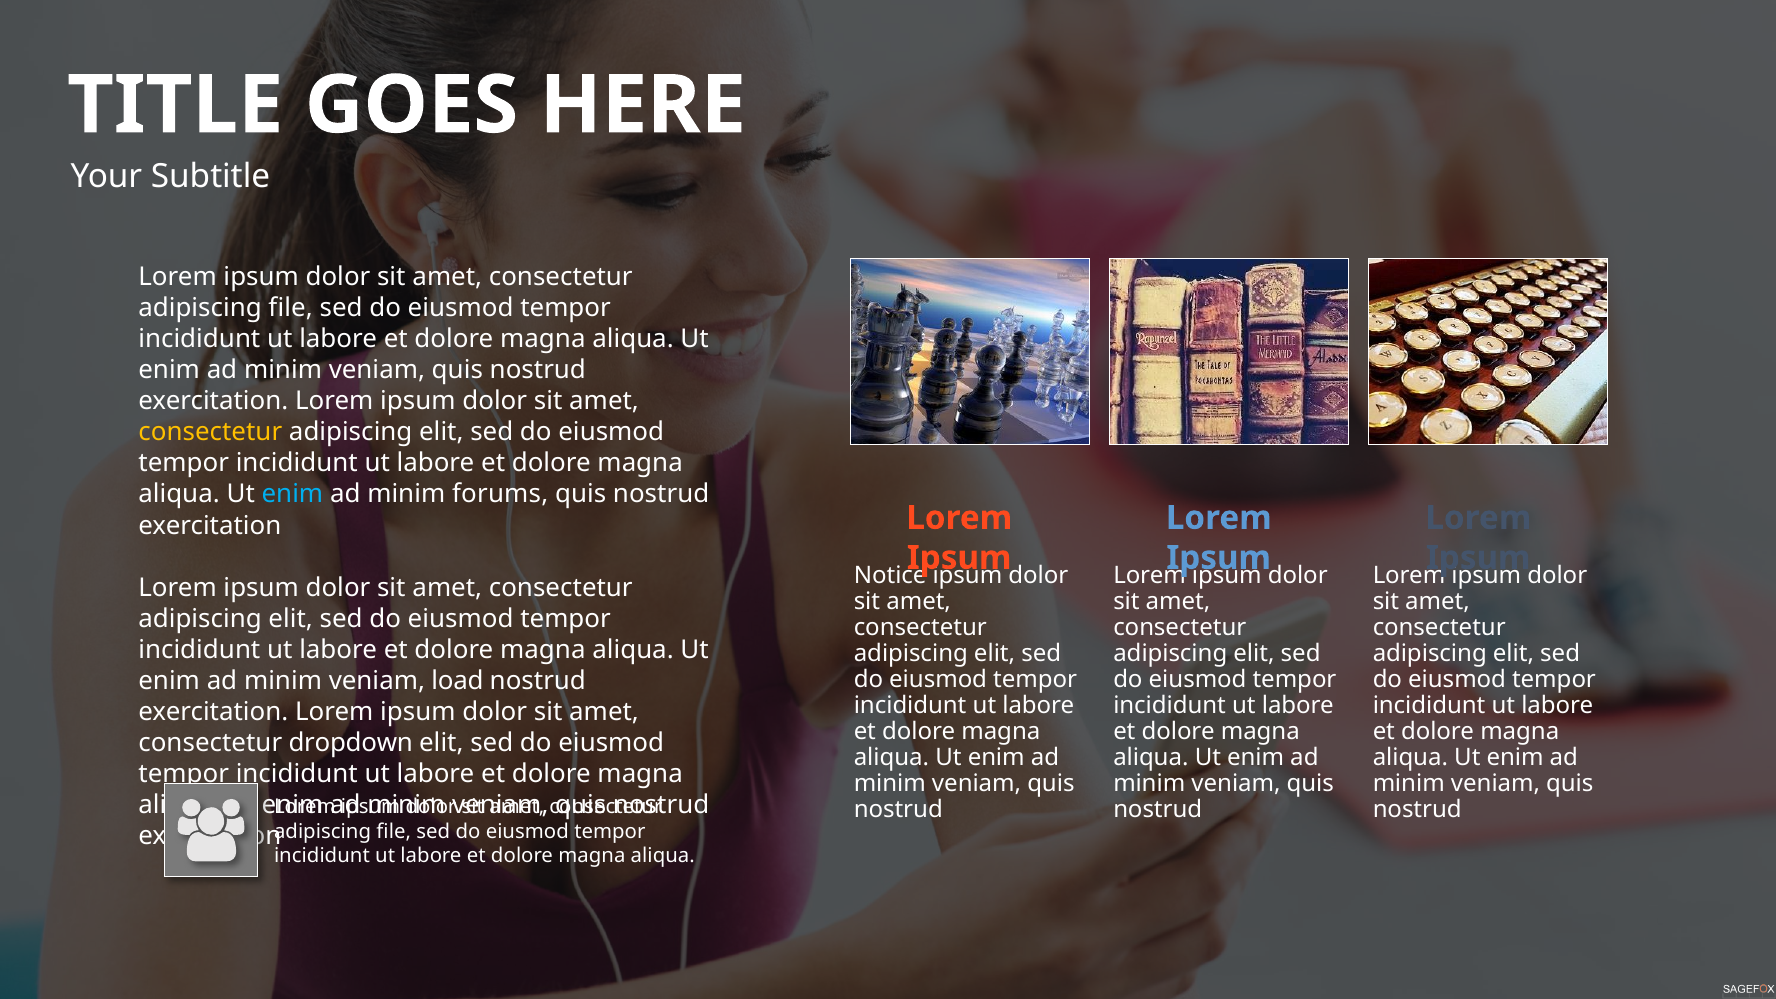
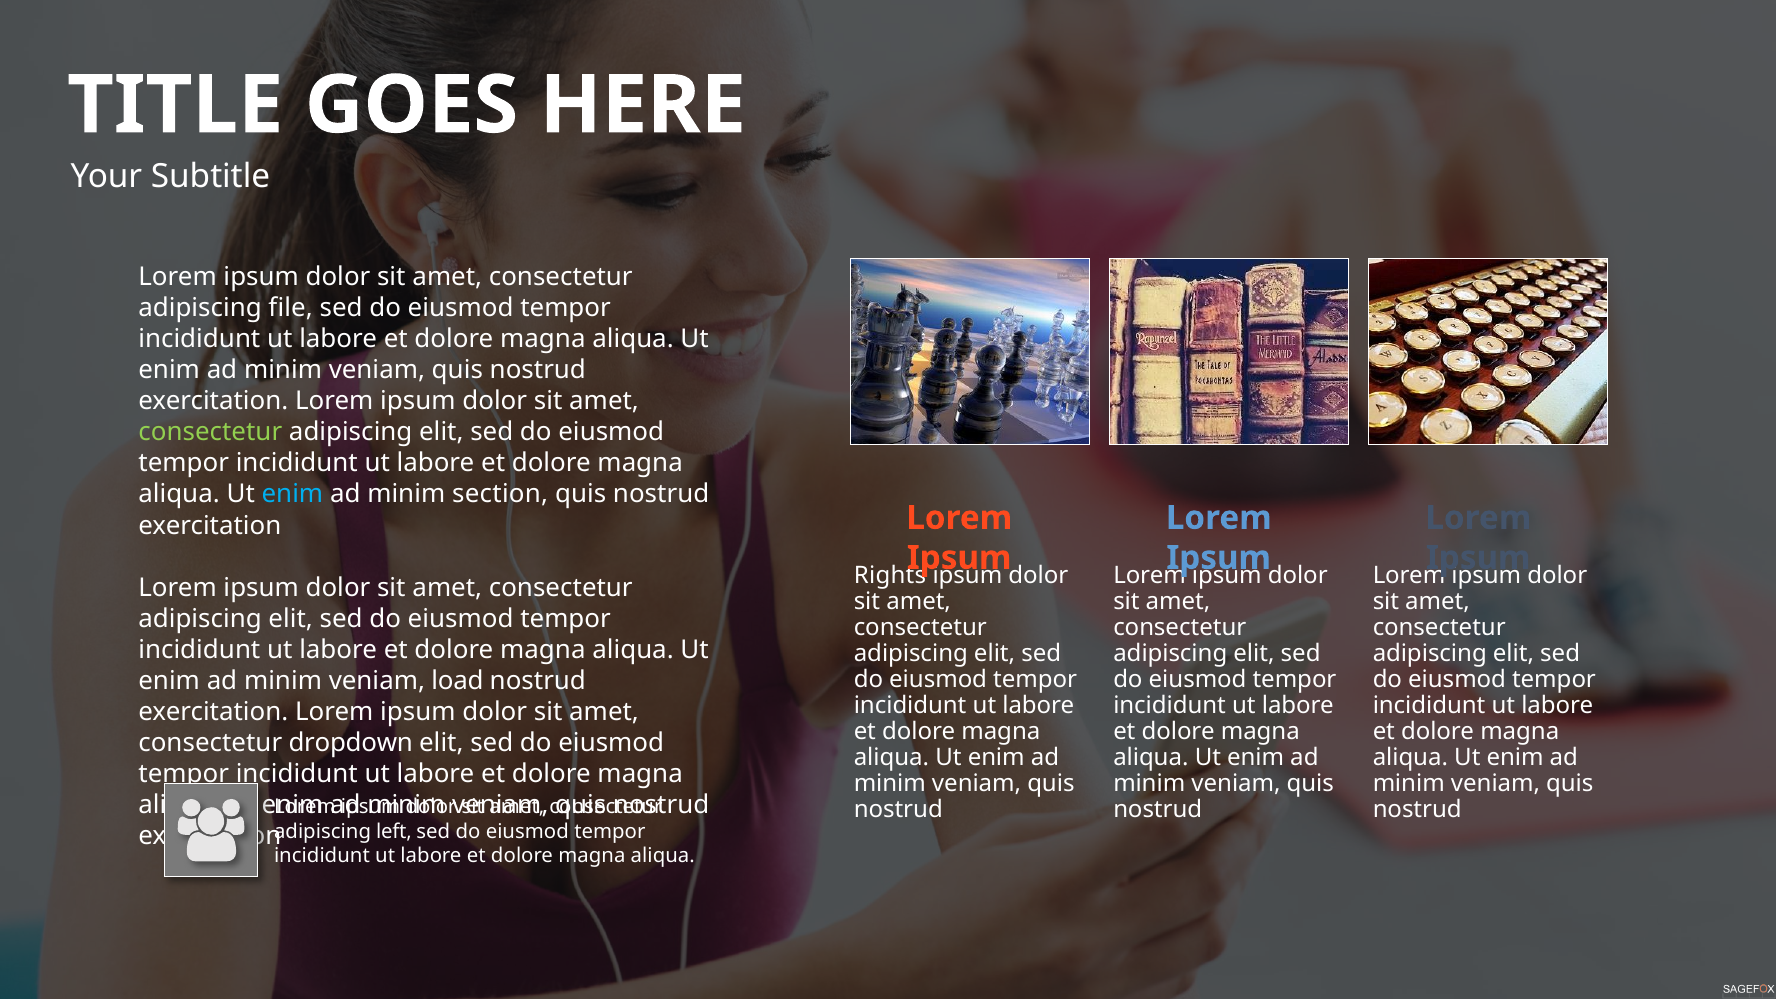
consectetur colour: yellow -> light green (210, 432)
forums: forums -> section (500, 494)
Notice: Notice -> Rights (890, 576)
file: file -> left (394, 831)
